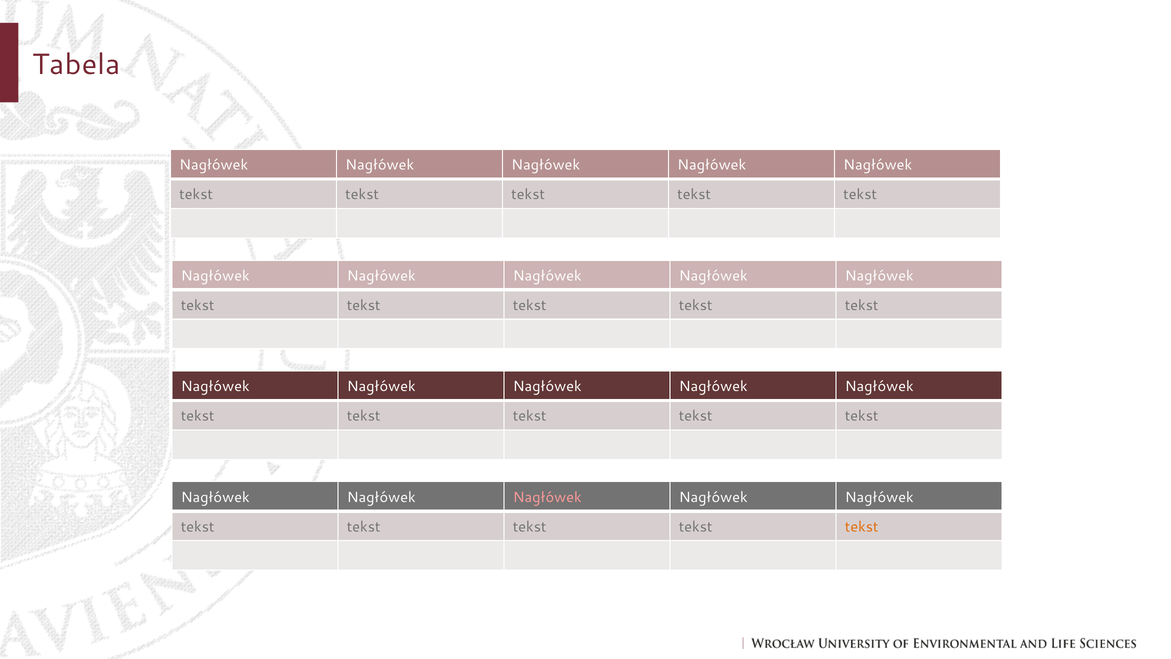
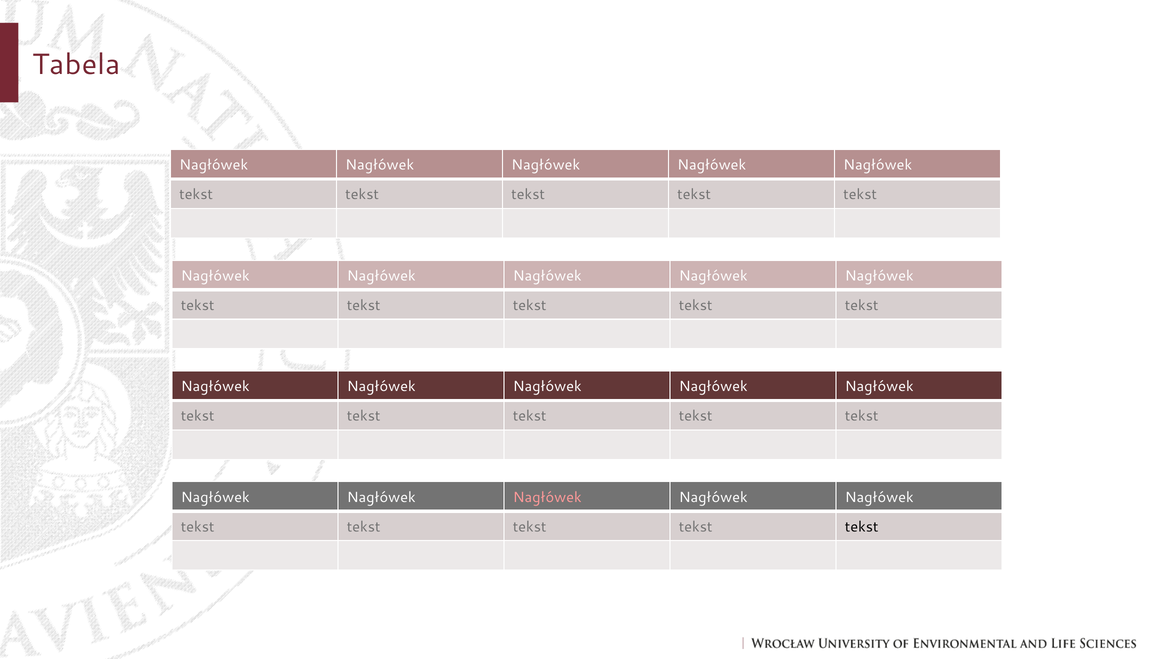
tekst colour: orange -> black (862, 526)
